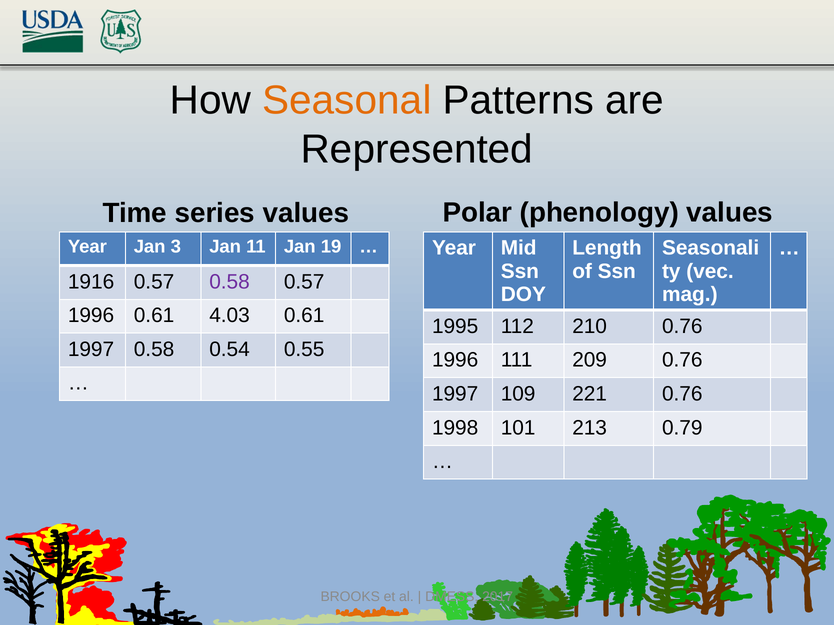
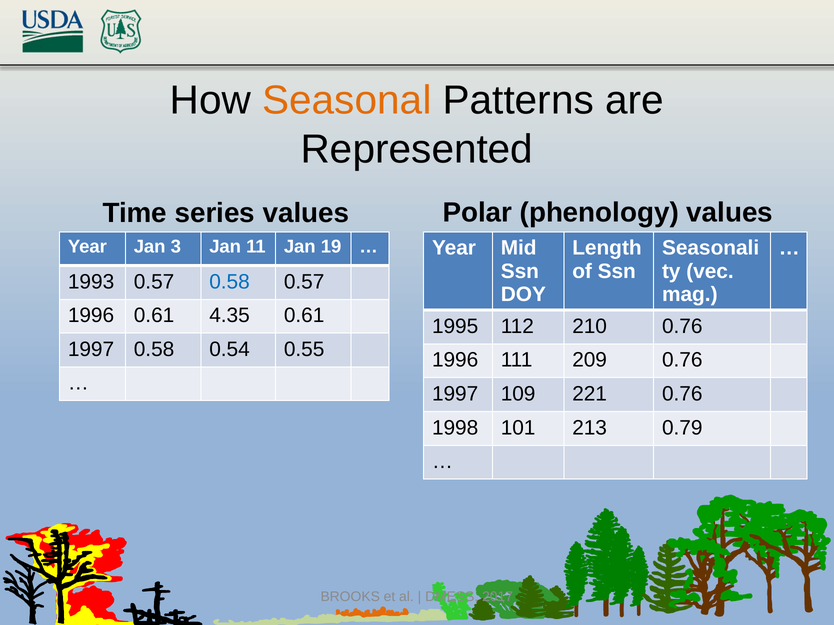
1916: 1916 -> 1993 (91, 282)
0.58 colour: purple -> blue (230, 282)
4.03: 4.03 -> 4.35 (230, 316)
